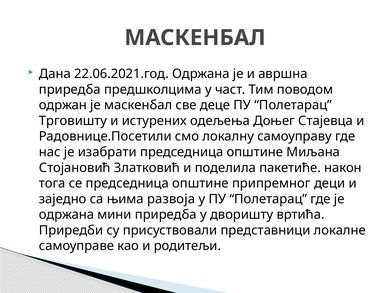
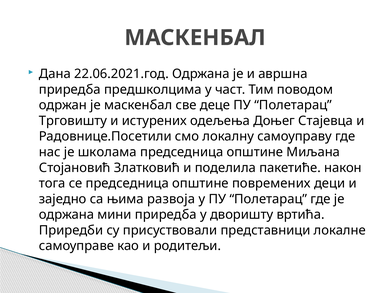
изабрати: изабрати -> школама (107, 152)
припремног: припремног -> повремених (271, 183)
